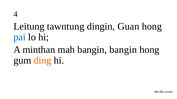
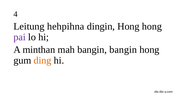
tawntung: tawntung -> hehpihna (66, 27)
dingin Guan: Guan -> Hong (128, 27)
pai colour: blue -> purple (20, 37)
